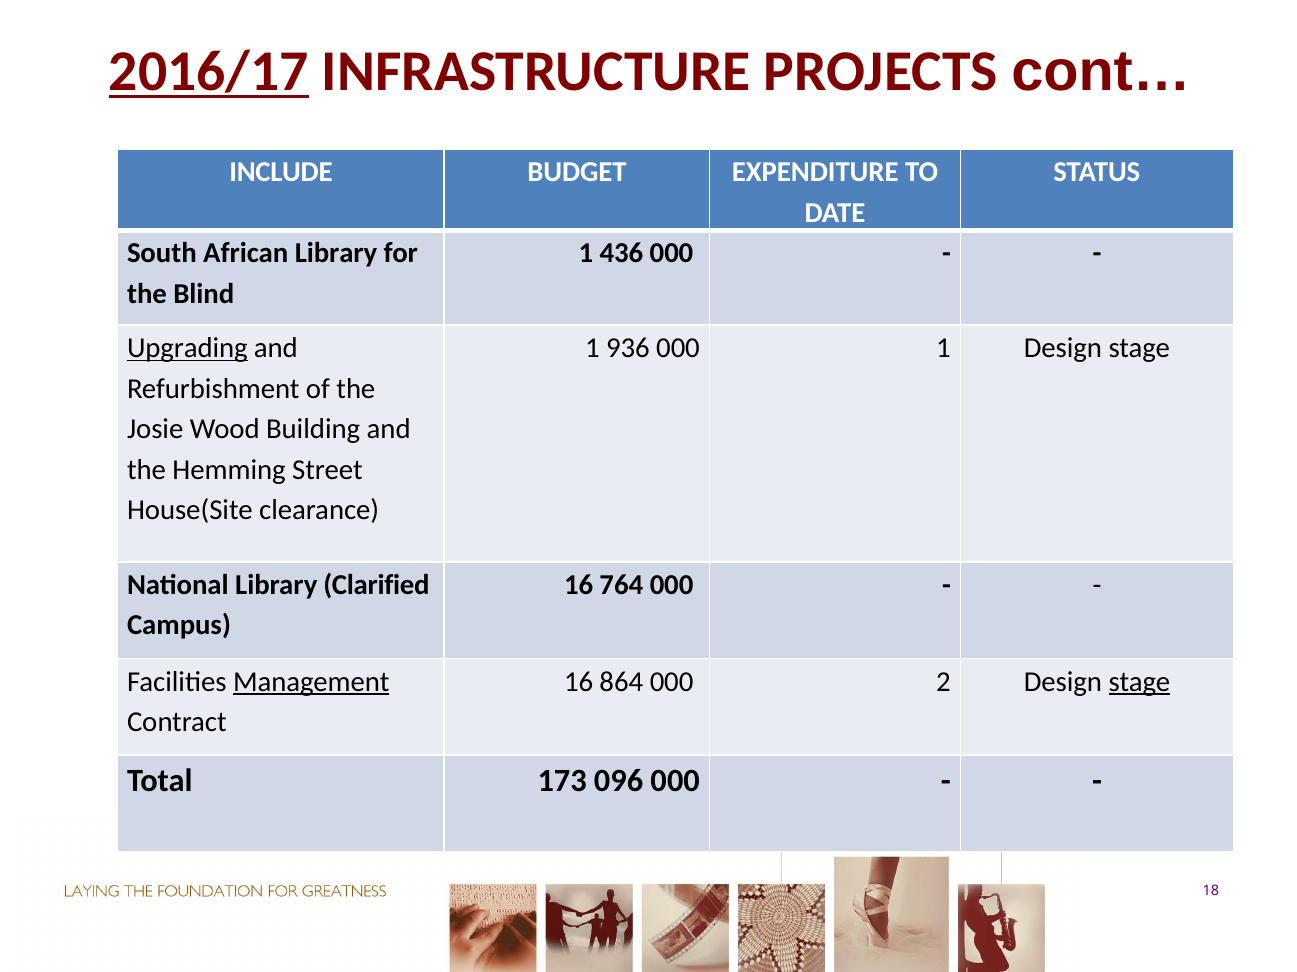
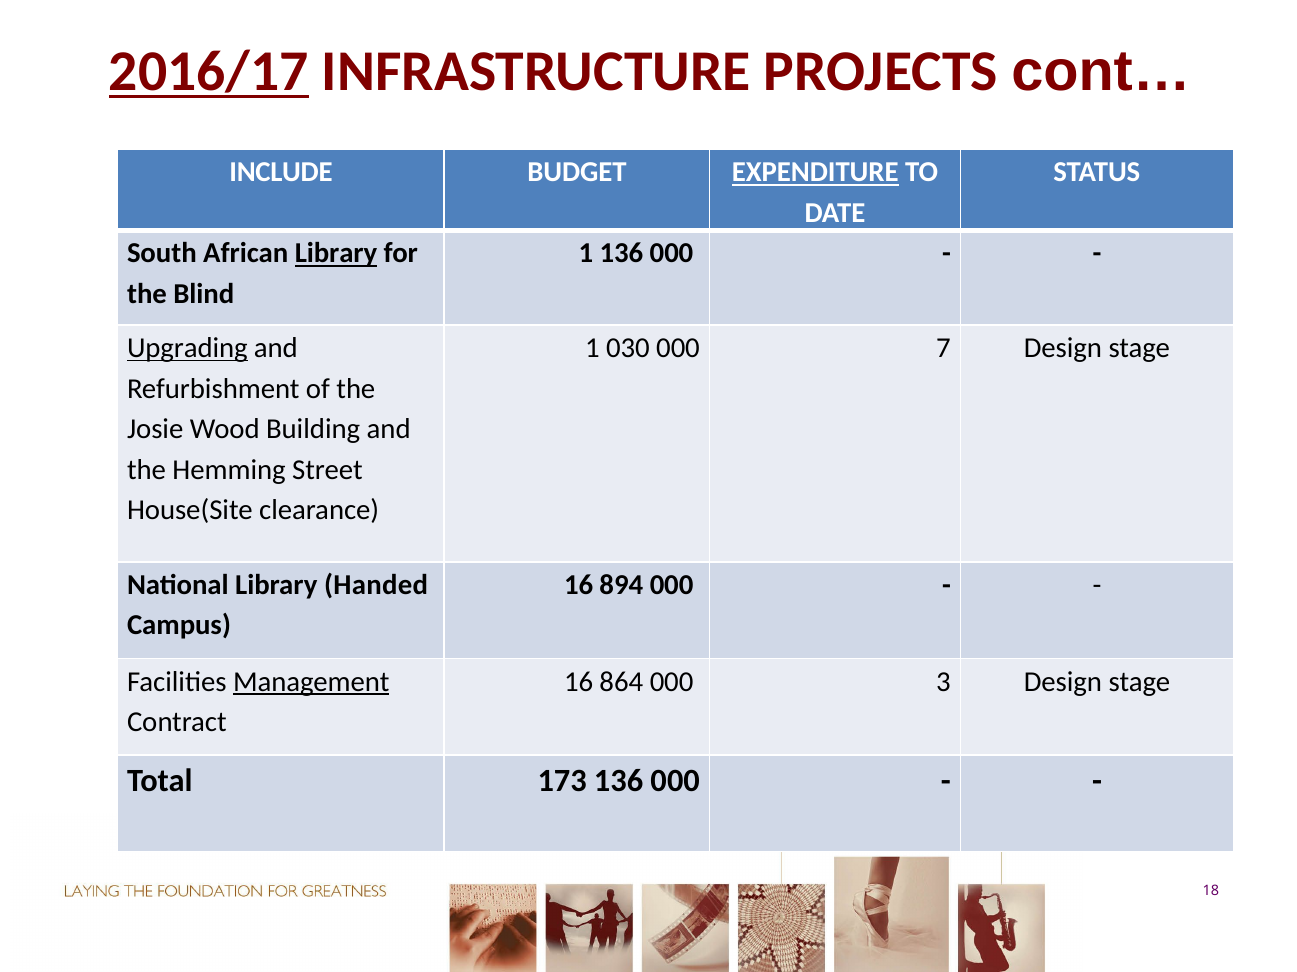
EXPENDITURE underline: none -> present (815, 173)
Library underline: none -> present (336, 254)
1 436: 436 -> 136 (621, 254)
936: 936 -> 030 (628, 348)
000 1: 1 -> 7 (943, 348)
Clarified: Clarified -> Handed (376, 585)
764: 764 -> 894 (621, 585)
2: 2 -> 3 (943, 682)
stage underline: present -> none (1139, 682)
173 096: 096 -> 136 (619, 782)
